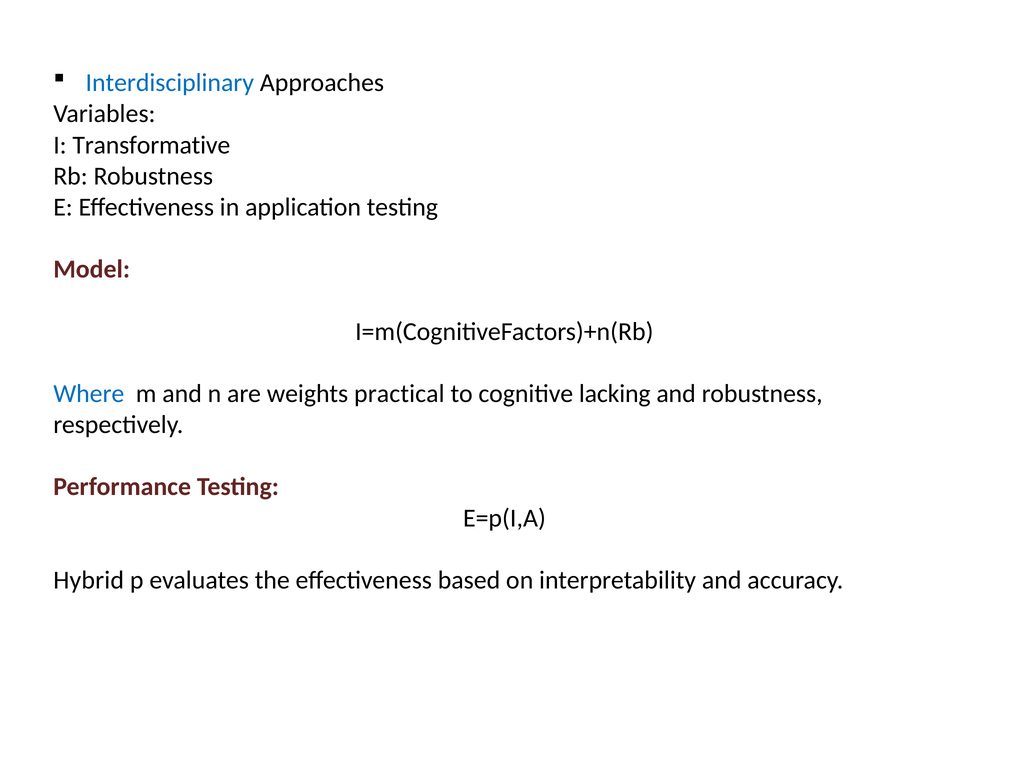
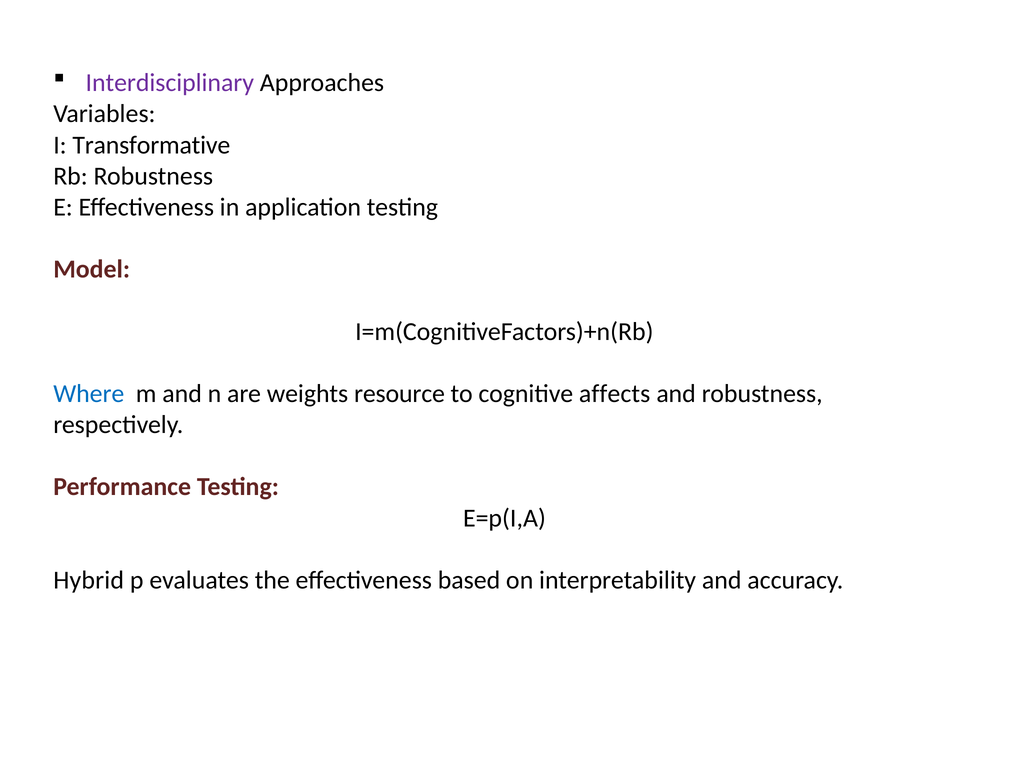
Interdisciplinary colour: blue -> purple (170, 83)
practical: practical -> resource (399, 393)
lacking: lacking -> affects (615, 393)
